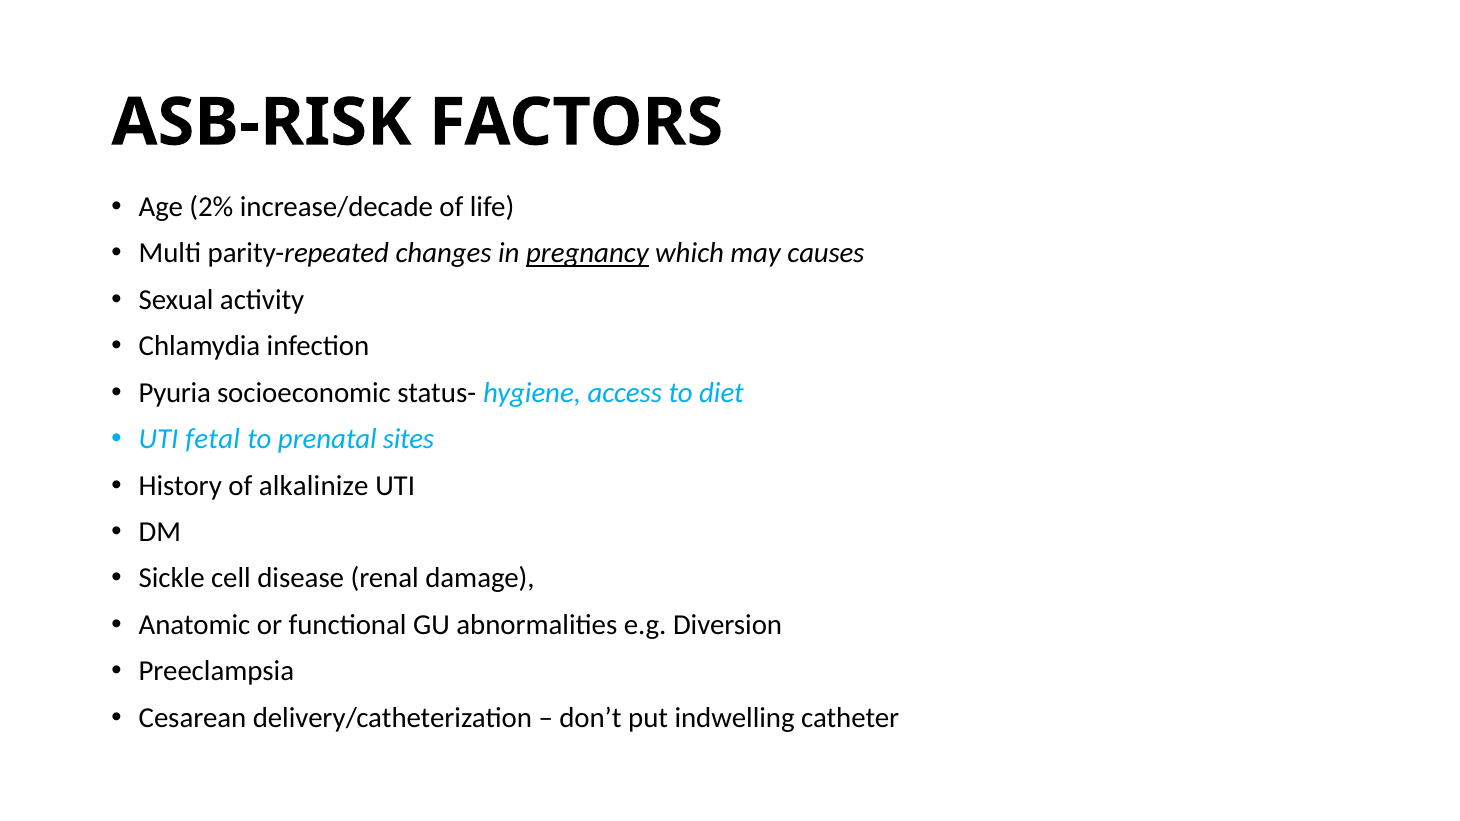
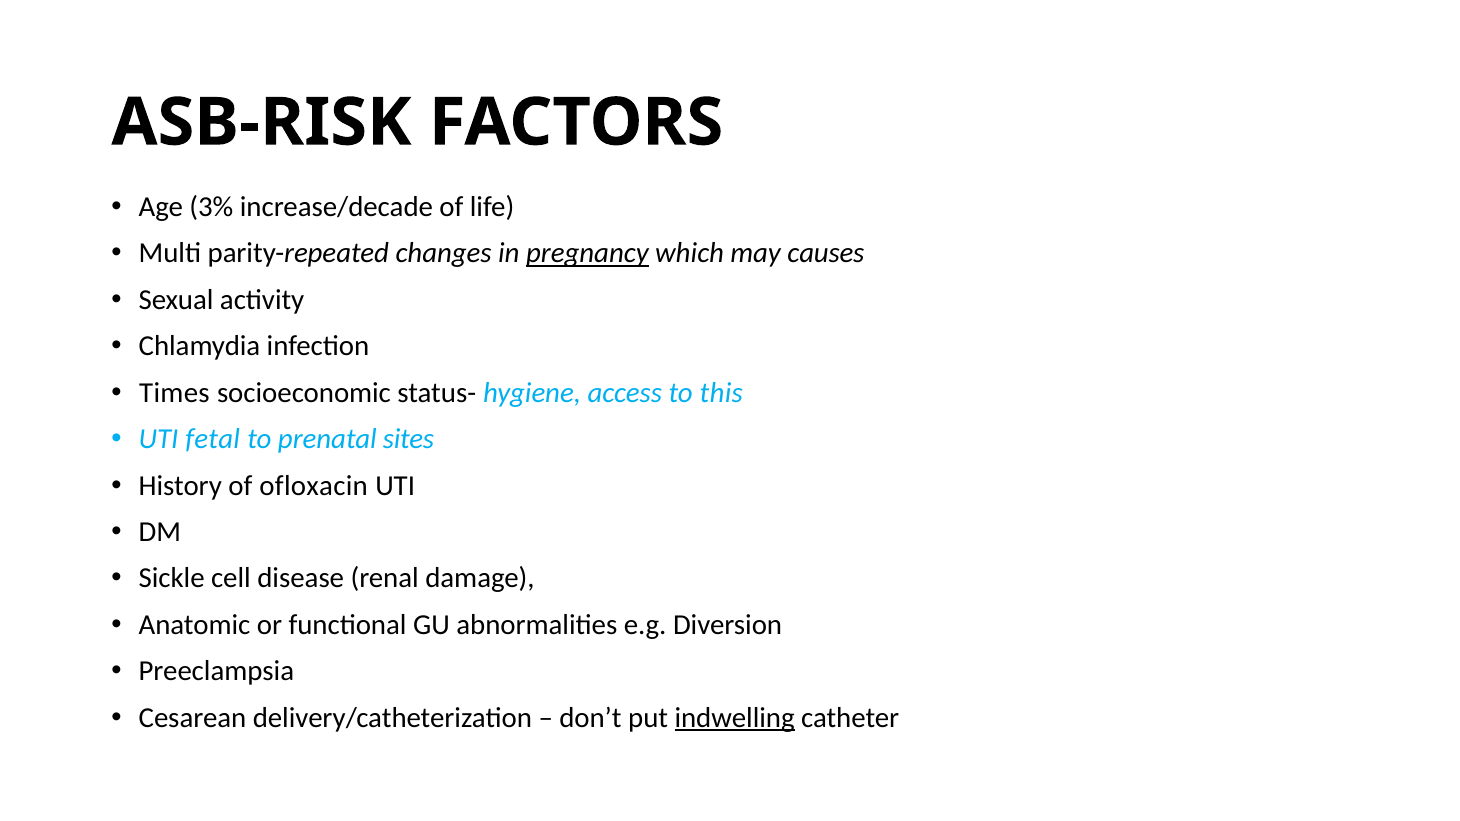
2%: 2% -> 3% (211, 207)
Pyuria: Pyuria -> Times (174, 393)
diet: diet -> this (721, 393)
alkalinize: alkalinize -> ofloxacin (314, 486)
indwelling underline: none -> present (735, 718)
